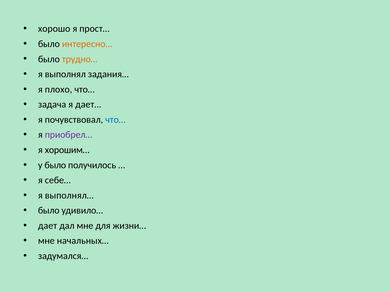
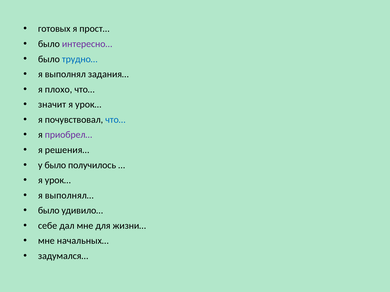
хорошо: хорошо -> готовых (54, 29)
интересно… colour: orange -> purple (87, 44)
трудно… colour: orange -> blue (80, 59)
задача: задача -> значит (52, 105)
дает…: дает… -> урок… (88, 105)
хорошим…: хорошим… -> решения… (67, 150)
себе…: себе… -> урок… (58, 181)
дает: дает -> себе (48, 226)
